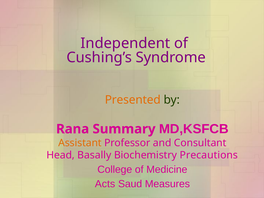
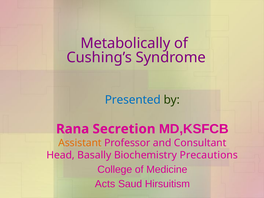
Independent: Independent -> Metabolically (125, 43)
Presented colour: orange -> blue (133, 100)
Summary: Summary -> Secretion (124, 129)
Measures: Measures -> Hirsuitism (167, 184)
